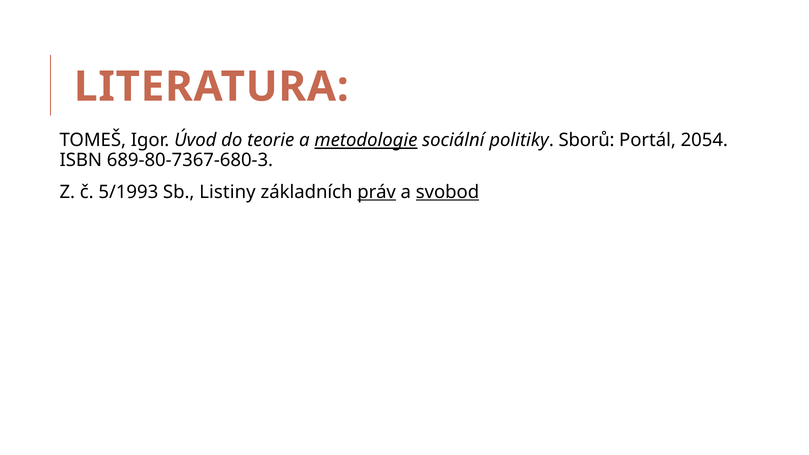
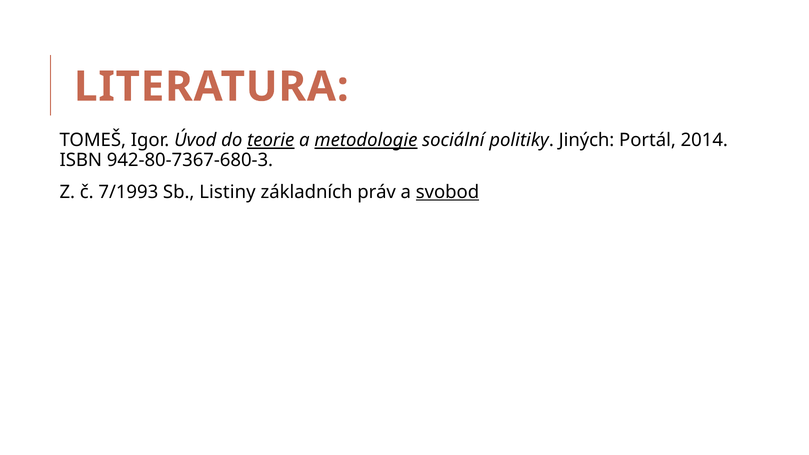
teorie underline: none -> present (271, 140)
Sborů: Sborů -> Jiných (587, 140)
2054: 2054 -> 2014 (704, 140)
689-80-7367-680-3: 689-80-7367-680-3 -> 942-80-7367-680-3 (190, 160)
5/1993: 5/1993 -> 7/1993 (128, 192)
práv underline: present -> none (377, 192)
